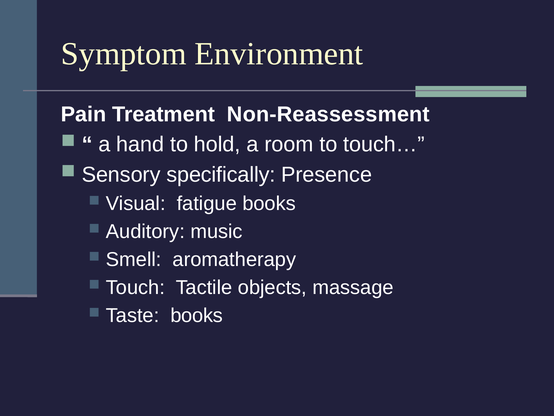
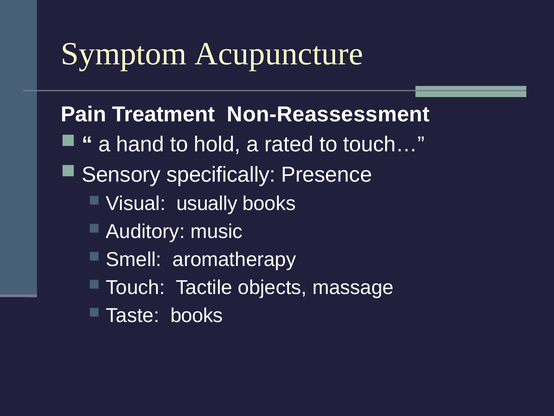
Environment: Environment -> Acupuncture (279, 54)
room: room -> rated (289, 144)
fatigue: fatigue -> usually (207, 203)
